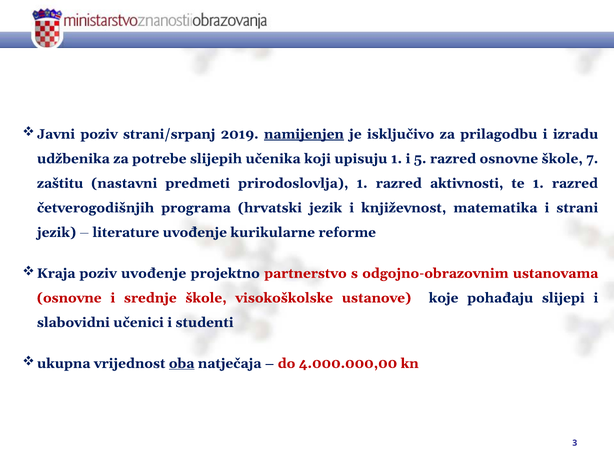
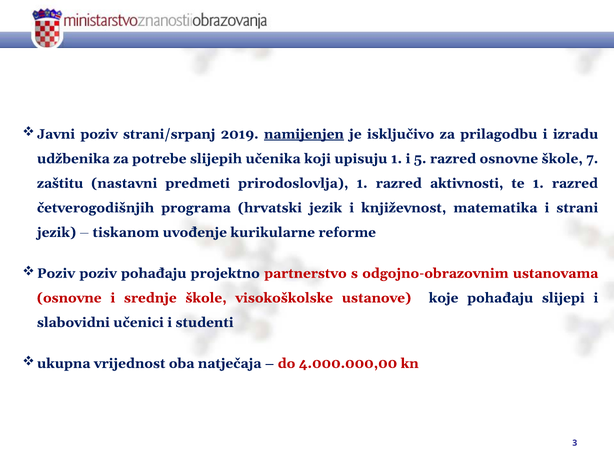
literature: literature -> tiskanom (126, 232)
Kraja: Kraja -> Poziv (56, 273)
poziv uvođenje: uvođenje -> pohađaju (154, 273)
oba underline: present -> none (182, 363)
